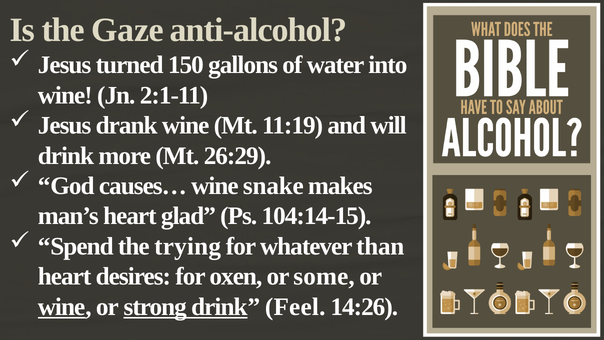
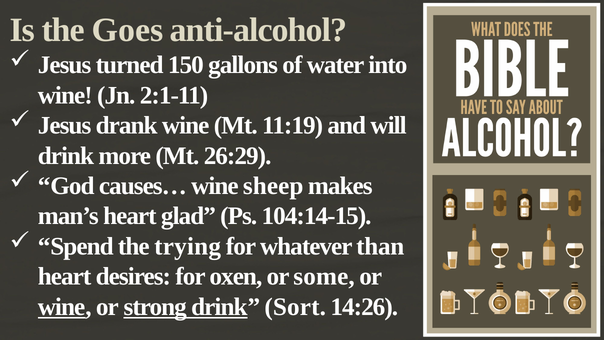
Gaze: Gaze -> Goes (127, 30)
snake: snake -> sheep (273, 186)
Feel: Feel -> Sort (295, 307)
